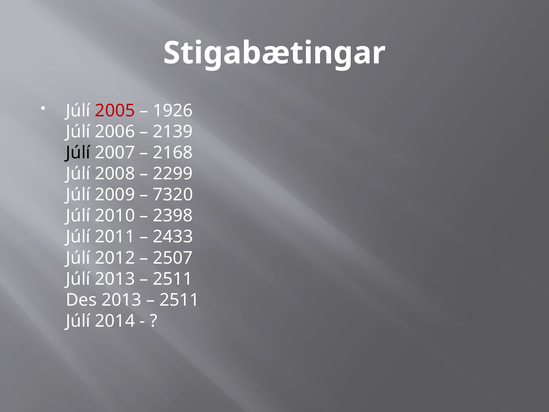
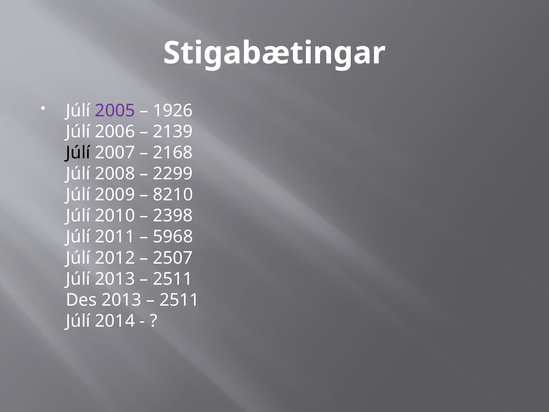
2005 colour: red -> purple (115, 111)
7320: 7320 -> 8210 (173, 195)
2433: 2433 -> 5968 (173, 237)
